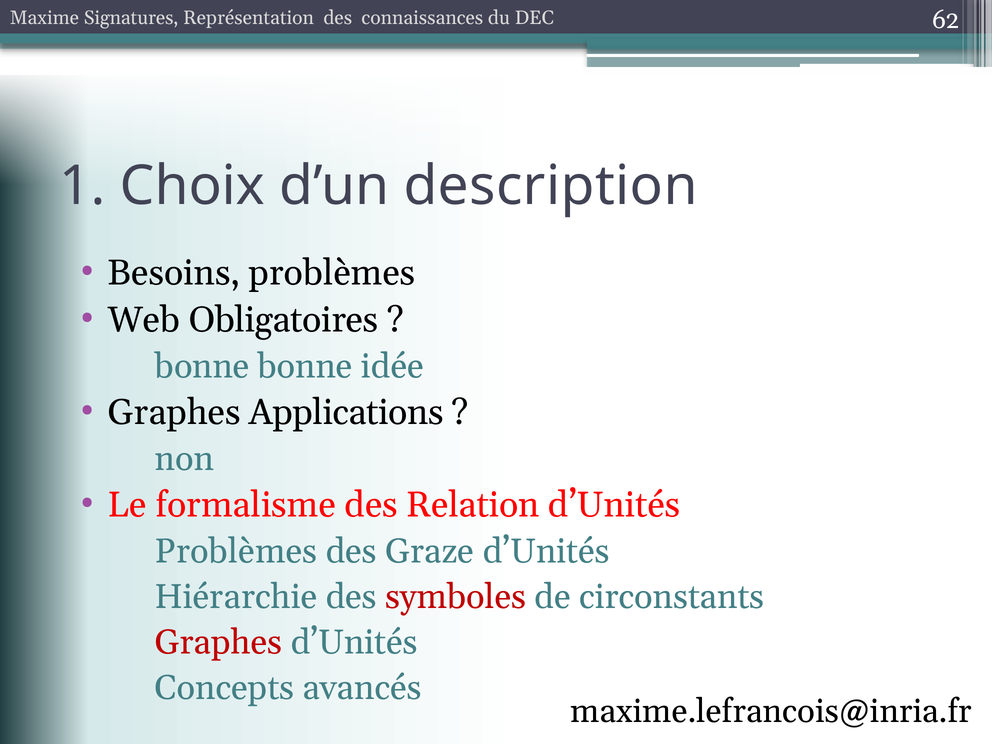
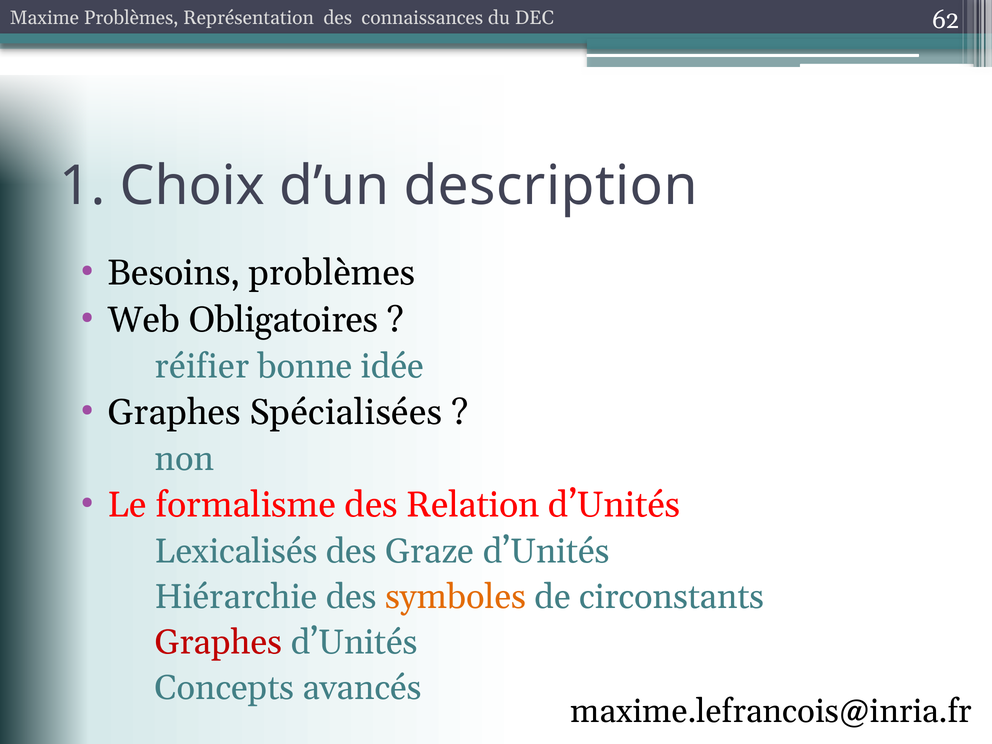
Maxime Signatures: Signatures -> Problèmes (131, 18)
bonne: bonne -> réifier (202, 366)
Applications: Applications -> Spécialisées (346, 413)
Problèmes: Problèmes -> Lexicalisés (236, 551)
symboles colour: red -> orange (456, 597)
